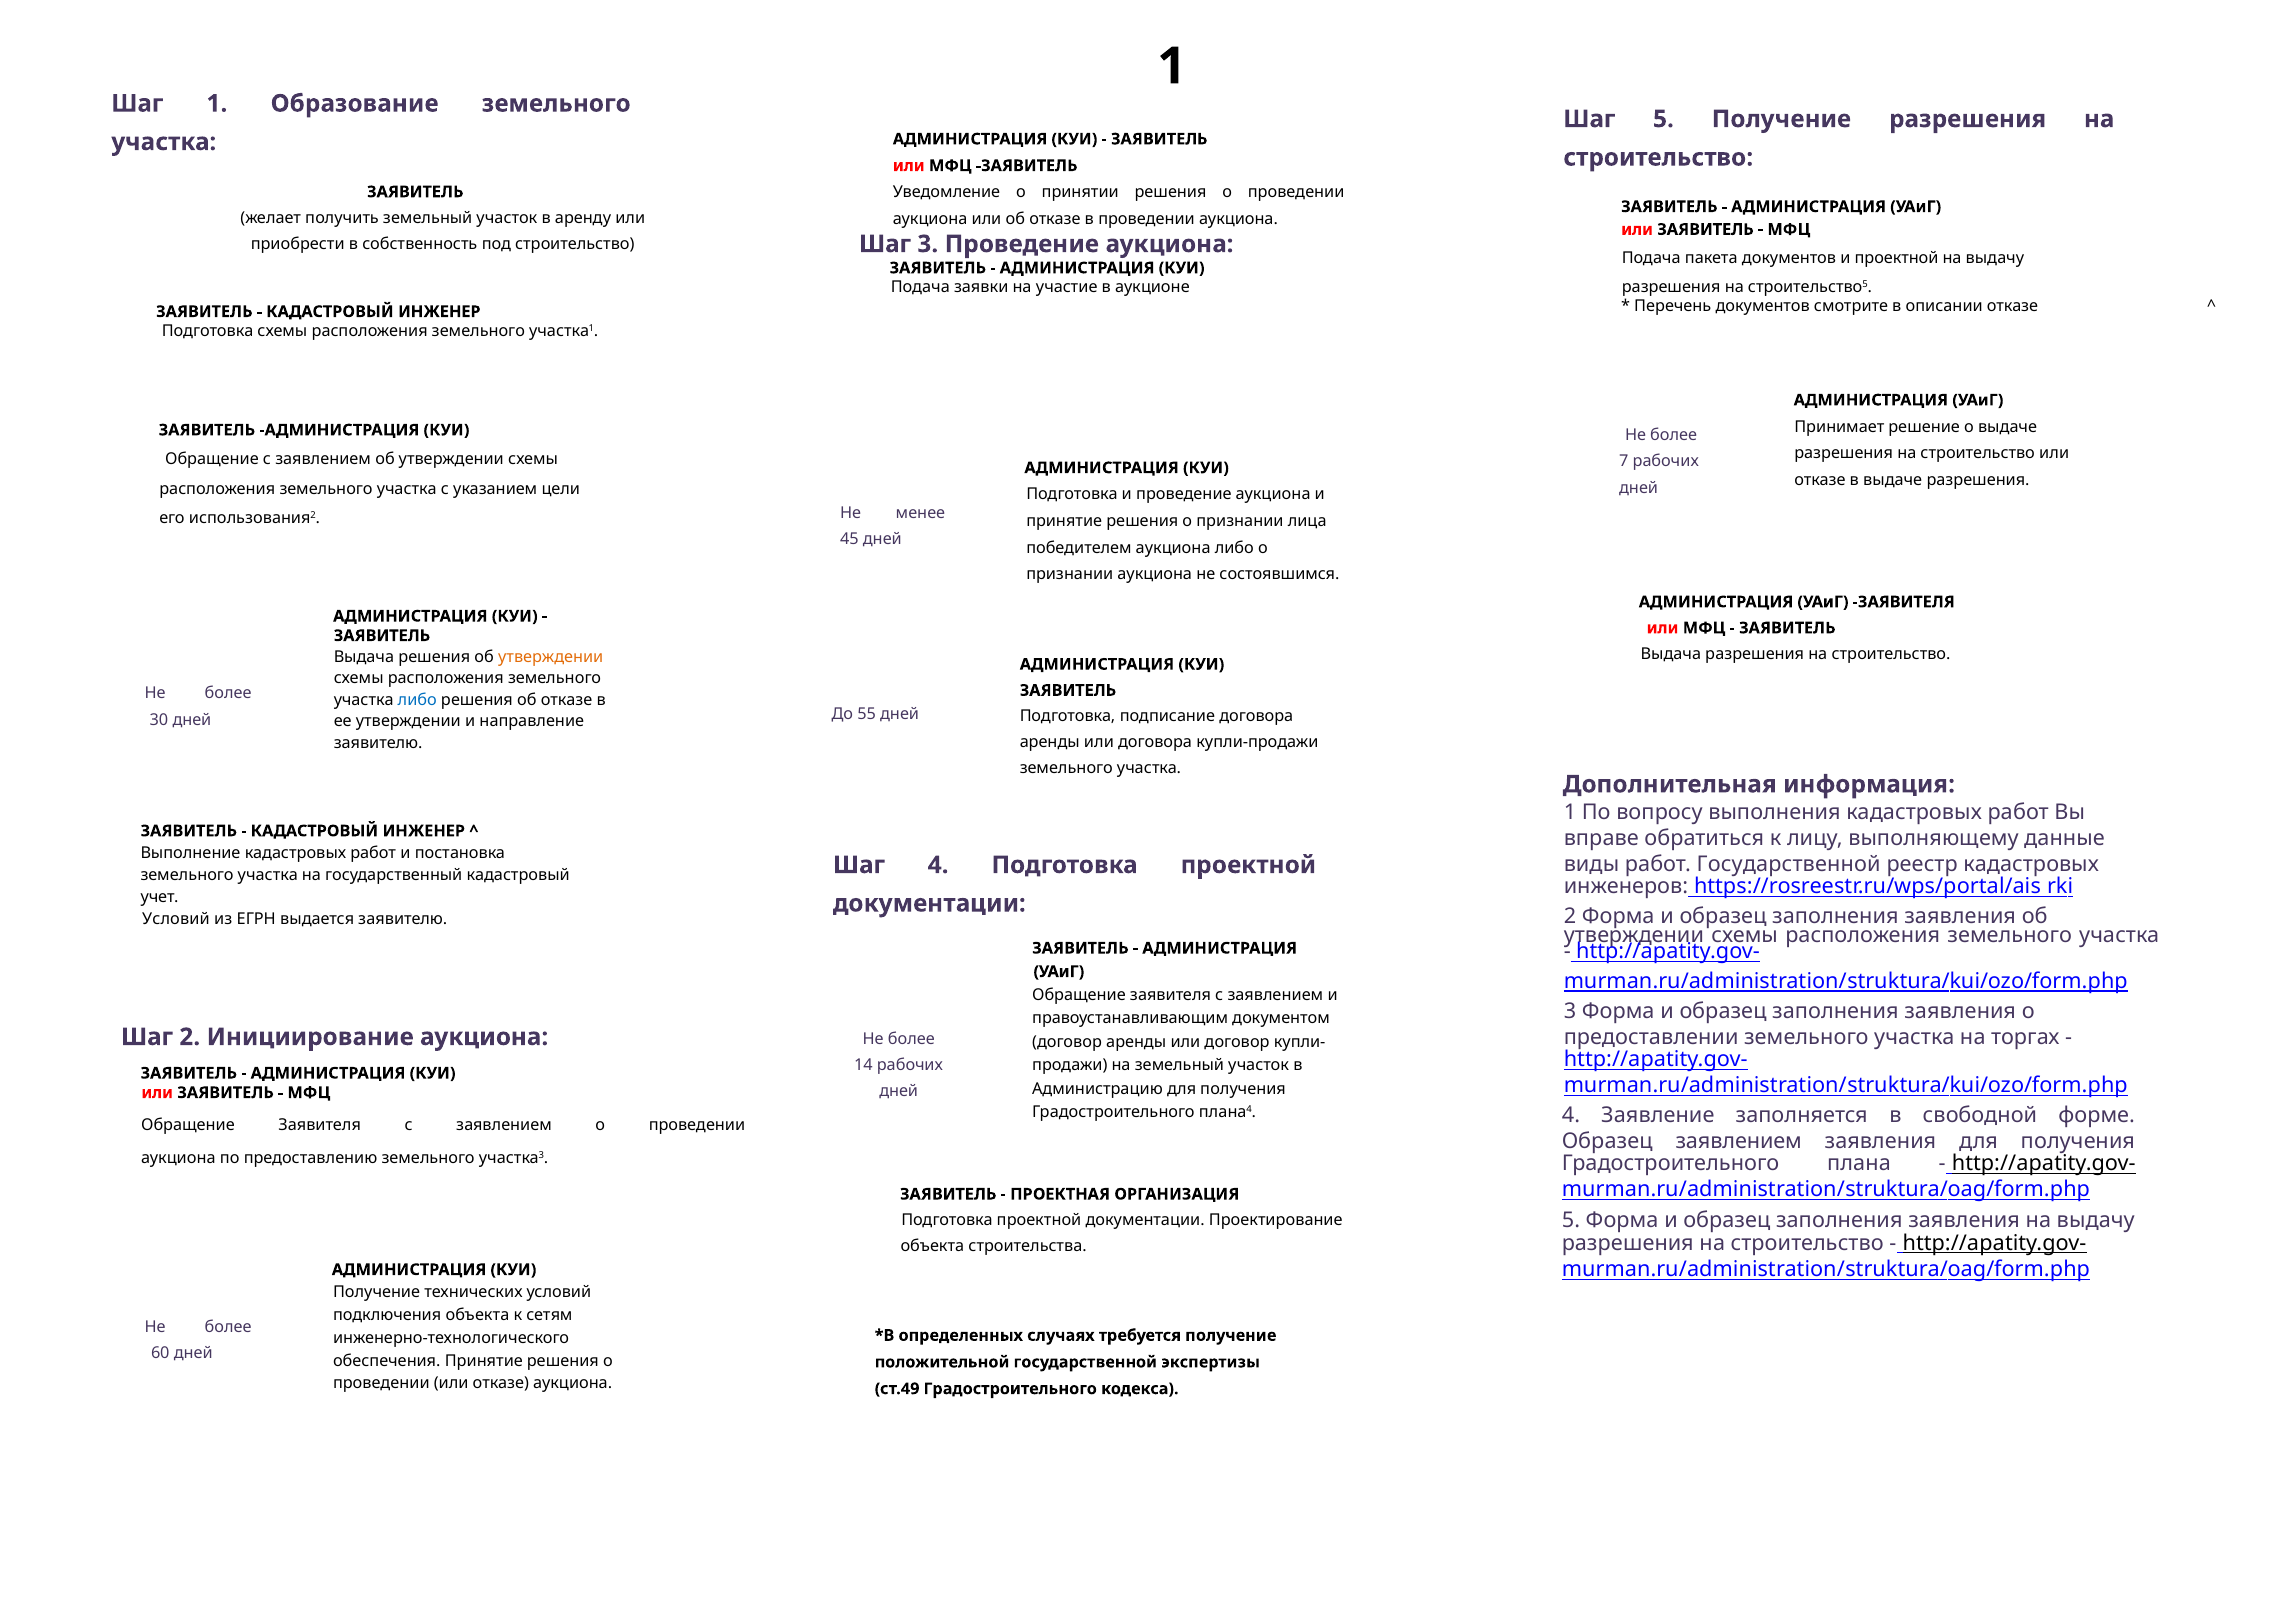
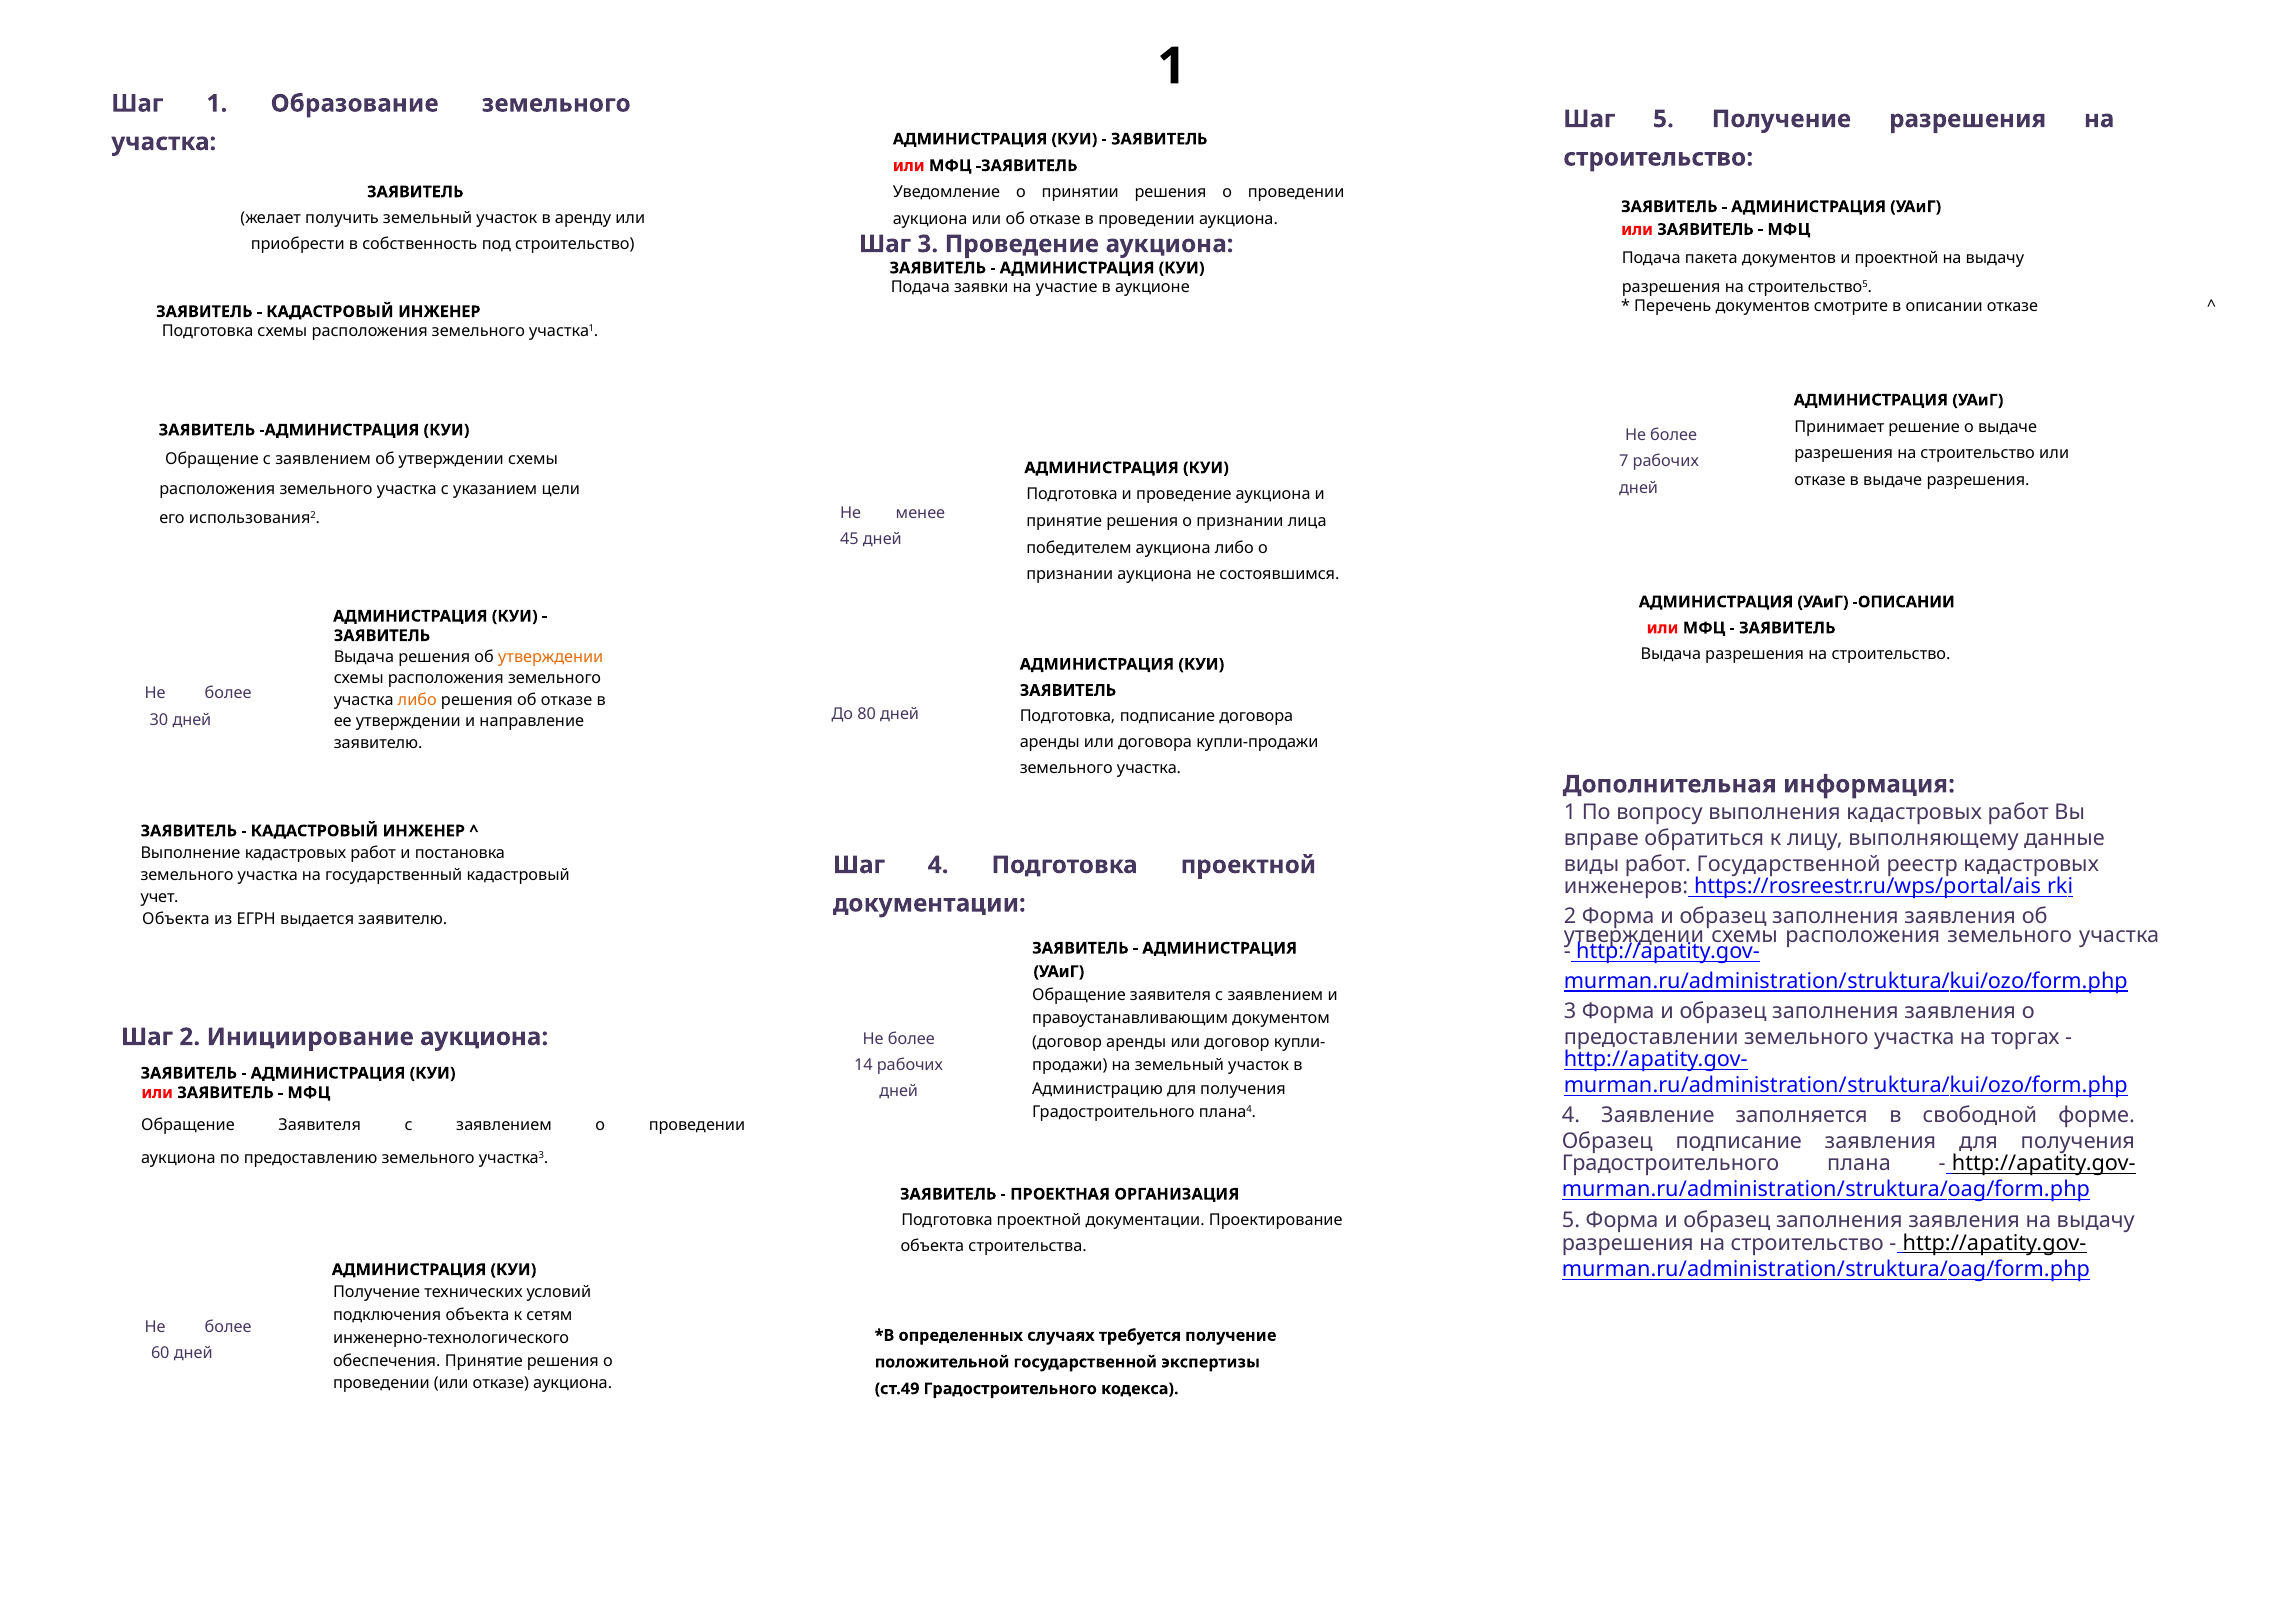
УАиГ ЗАЯВИТЕЛЯ: ЗАЯВИТЕЛЯ -> ОПИСАНИИ (1904, 602)
либо colour: blue -> orange (417, 700)
55: 55 -> 80 (867, 714)
Условий: Условий -> Объекта (176, 919)
Образец заявлением: заявлением -> подписание (1739, 1141)
